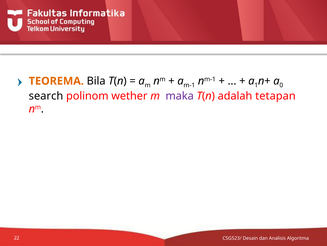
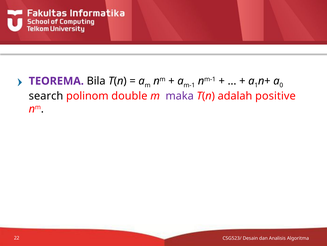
TEOREMA colour: orange -> purple (56, 81)
wether: wether -> double (129, 96)
tetapan: tetapan -> positive (275, 96)
